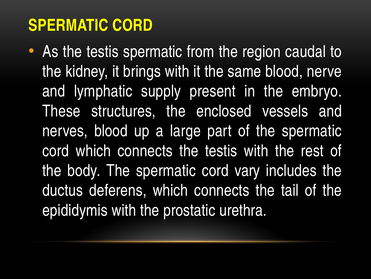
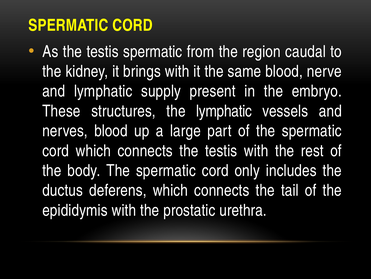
the enclosed: enclosed -> lymphatic (224, 111)
vary: vary -> only (247, 170)
